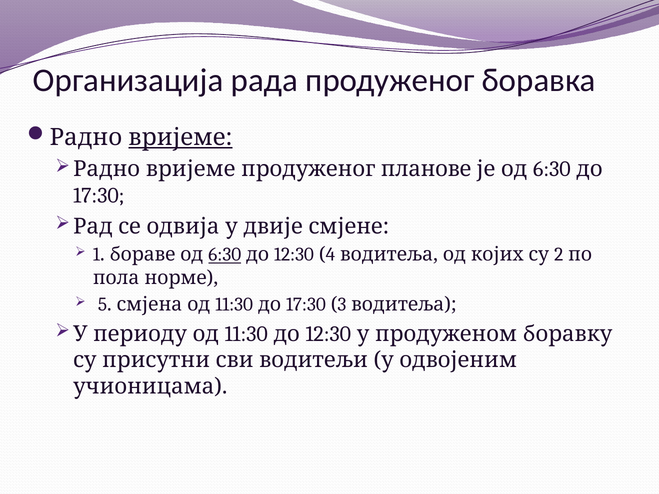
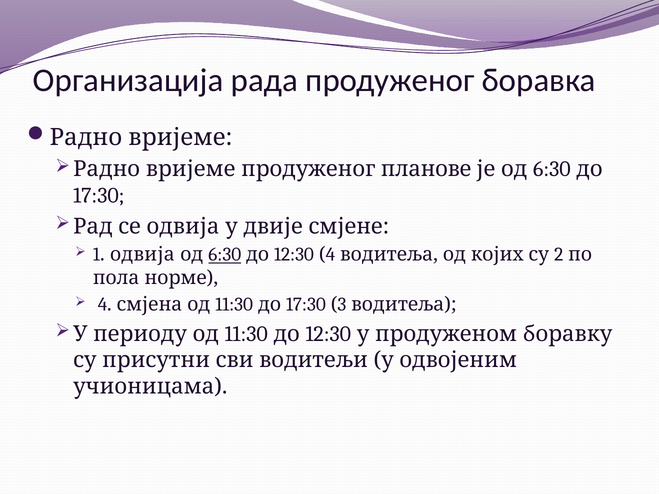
вријеме underline: present -> none (180, 138)
бораве: бораве -> одвија (142, 255)
5: 5 -> 4 (103, 305)
